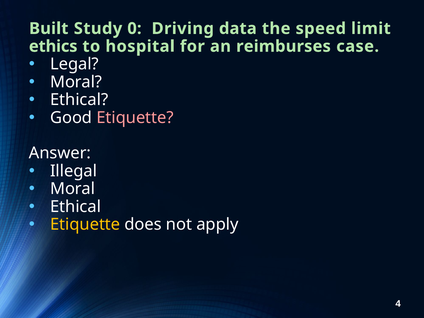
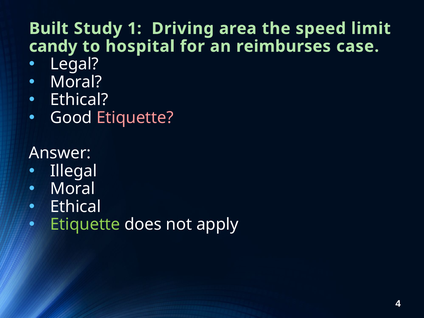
0: 0 -> 1 (134, 29)
data: data -> area (238, 29)
ethics: ethics -> candy (53, 46)
Etiquette colour: yellow -> light green (85, 224)
